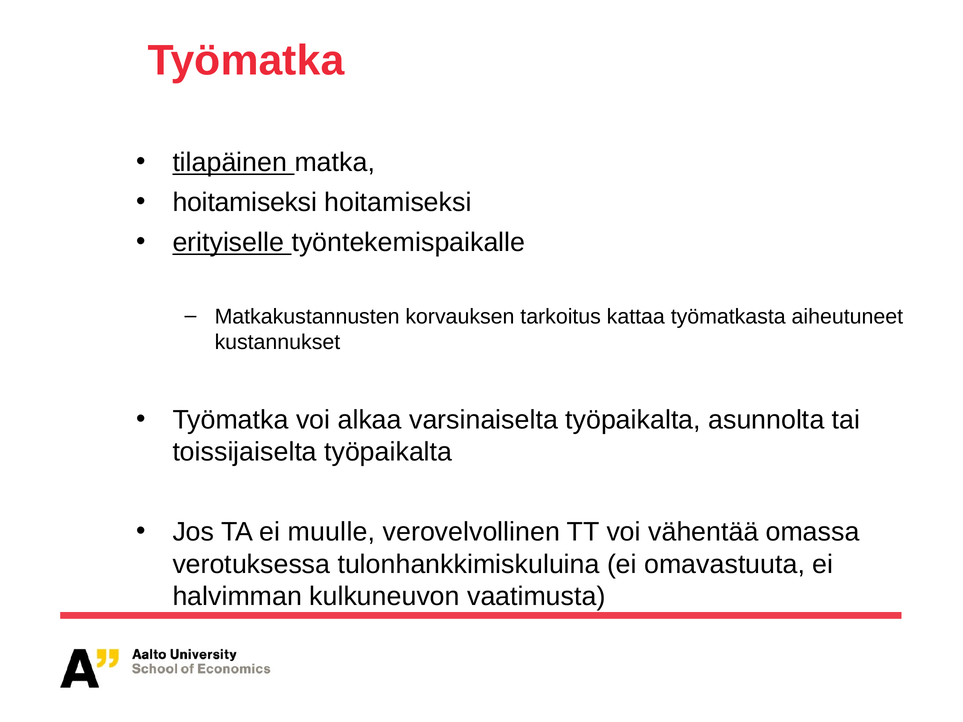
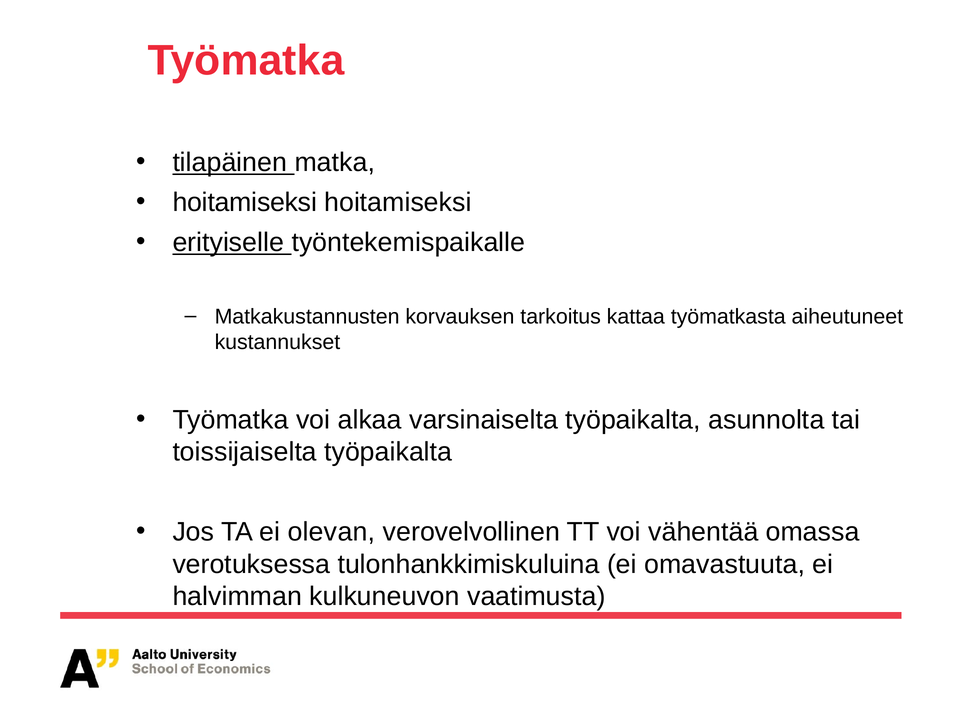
muulle: muulle -> olevan (331, 532)
